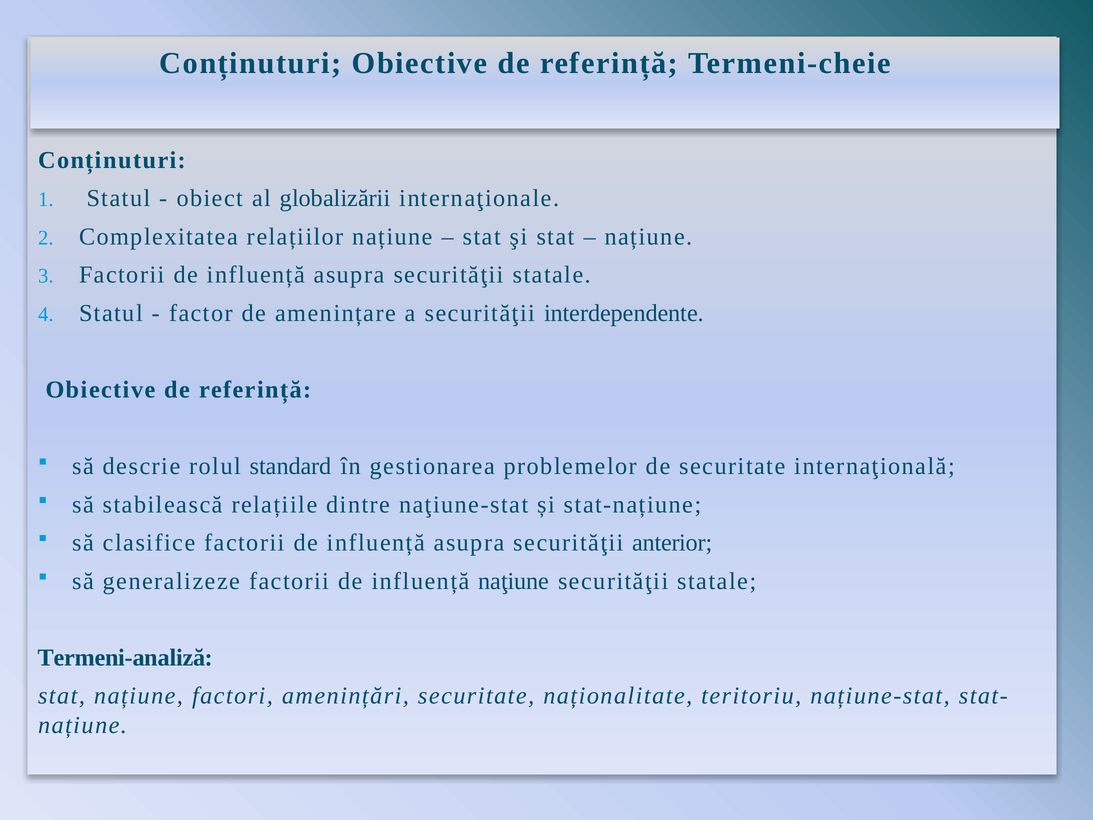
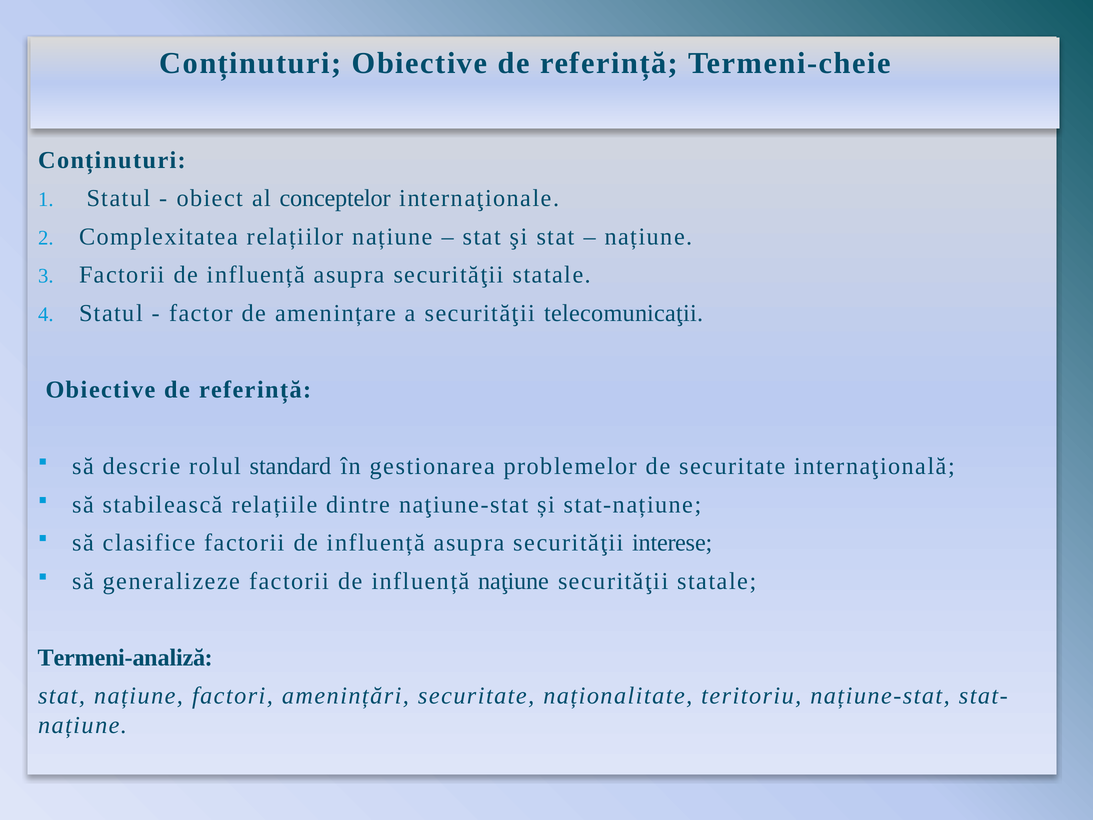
globalizării: globalizării -> conceptelor (335, 198)
interdependente: interdependente -> telecomunicaţii (624, 313)
anterior: anterior -> interese (672, 543)
